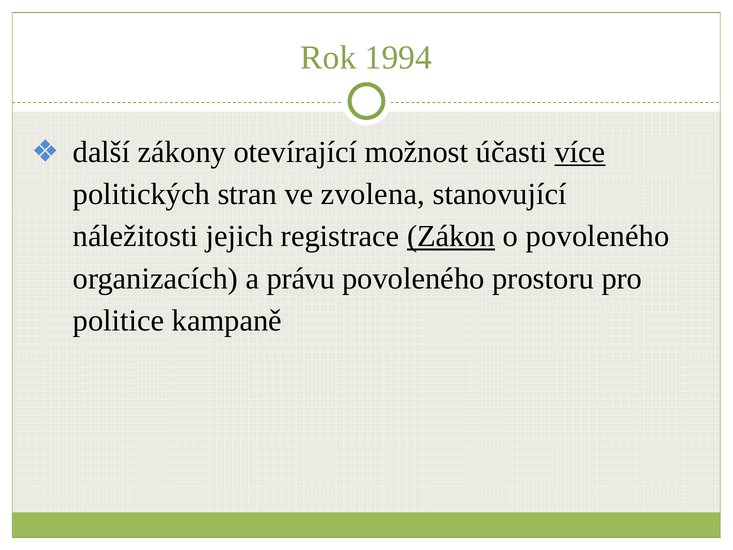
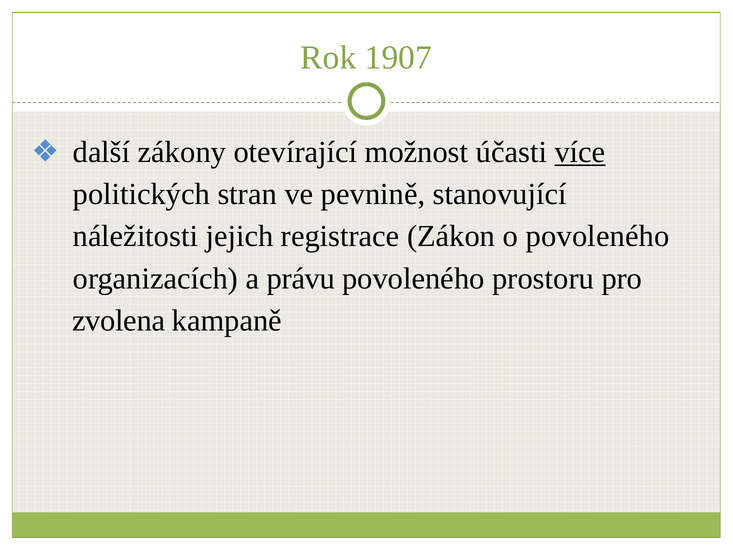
1994: 1994 -> 1907 (398, 58)
zvolena: zvolena -> pevnině (373, 194)
Zákon underline: present -> none (451, 236)
politice: politice -> zvolena (119, 321)
